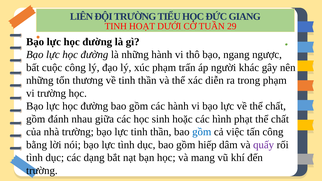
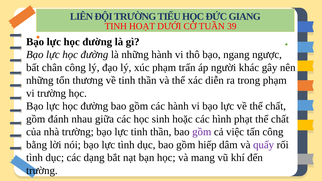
29: 29 -> 39 (232, 26)
cuộc: cuộc -> chân (52, 68)
gồm colour: blue -> purple (202, 132)
